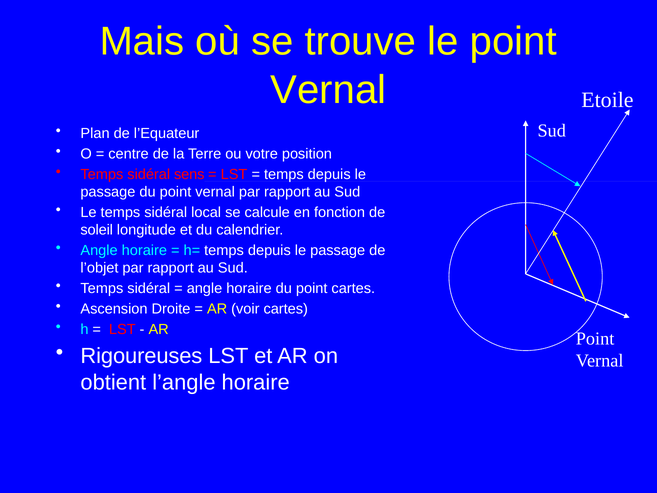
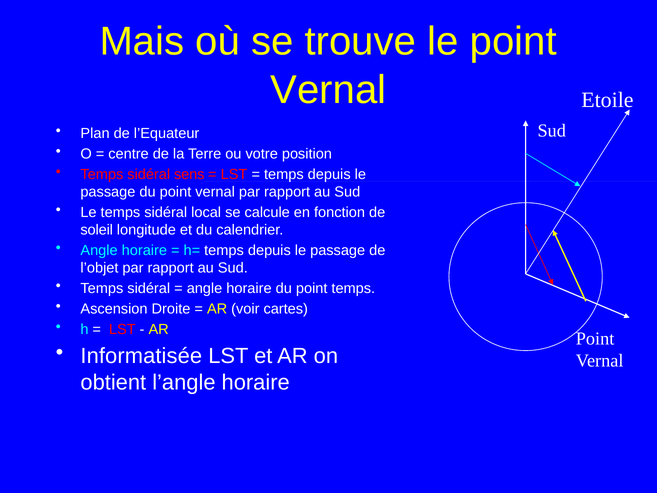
point cartes: cartes -> temps (353, 288)
Rigoureuses: Rigoureuses -> Informatisée (141, 356)
